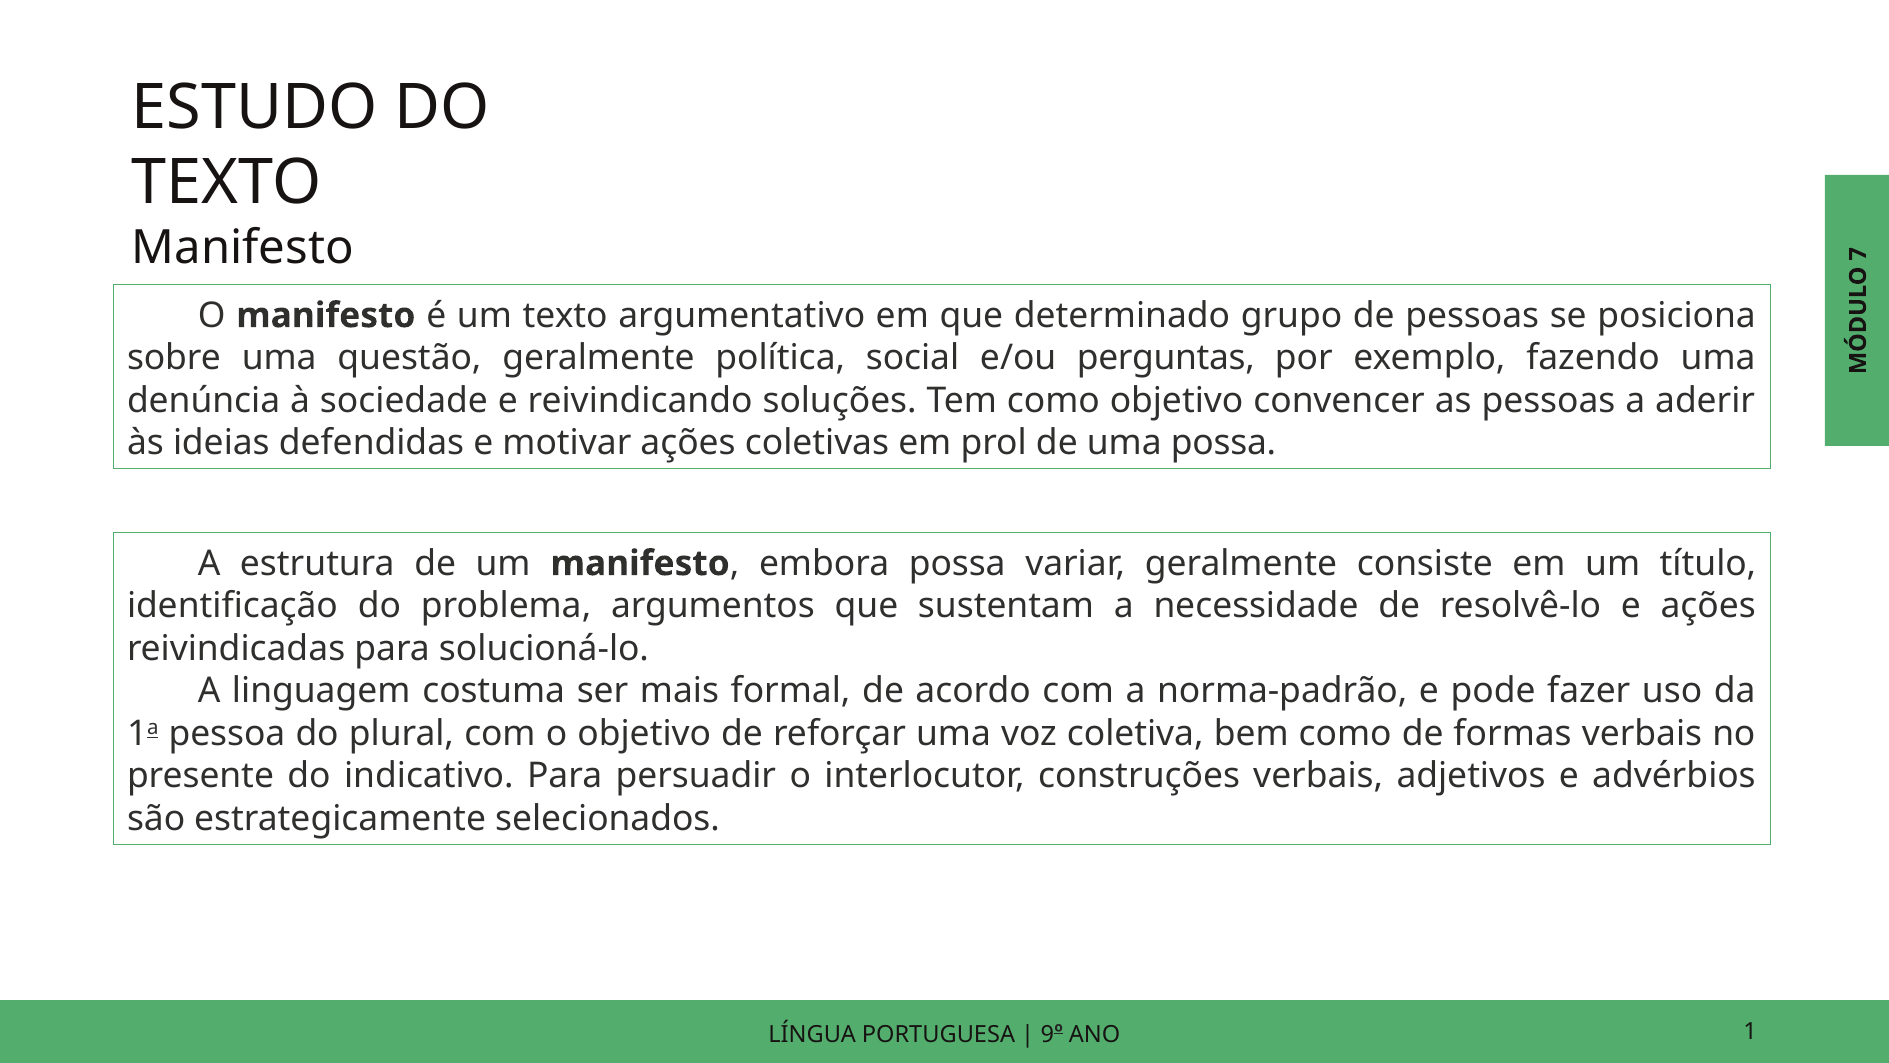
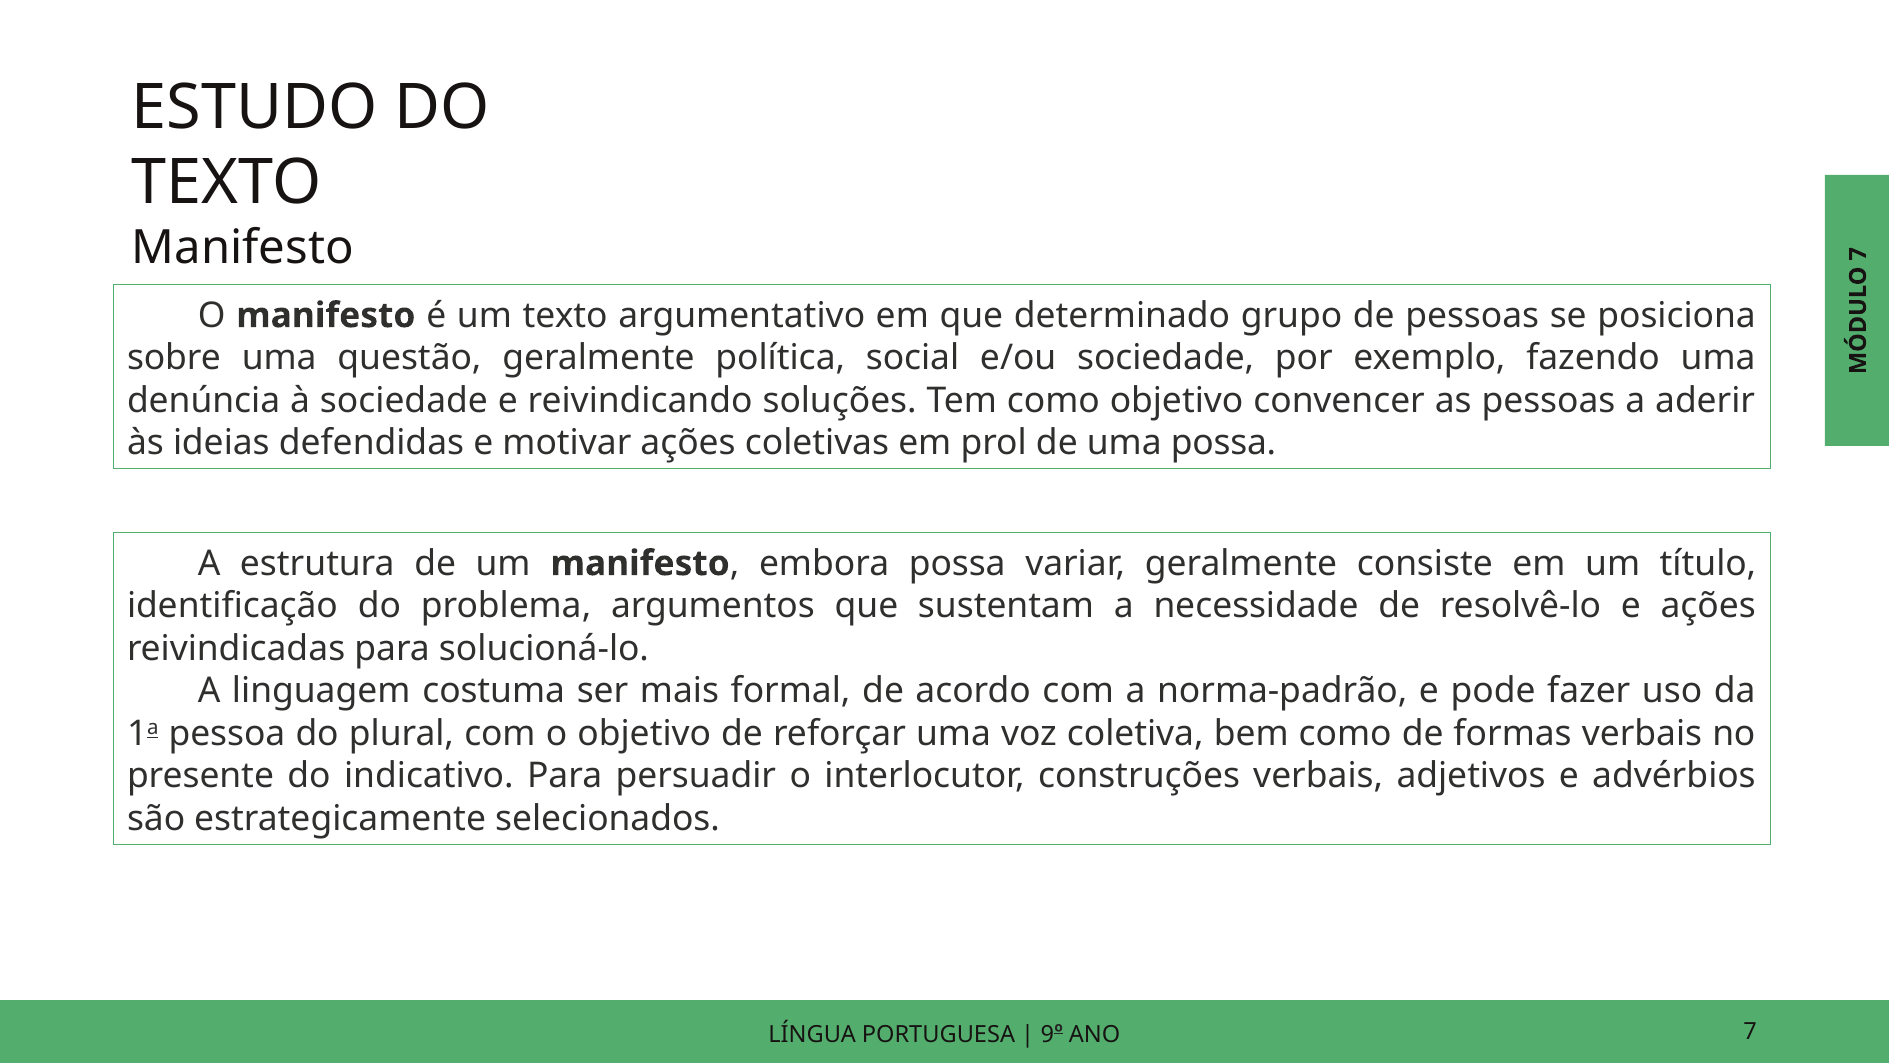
e/ou perguntas: perguntas -> sociedade (1166, 358)
ANO 1: 1 -> 7 (1750, 1032)
